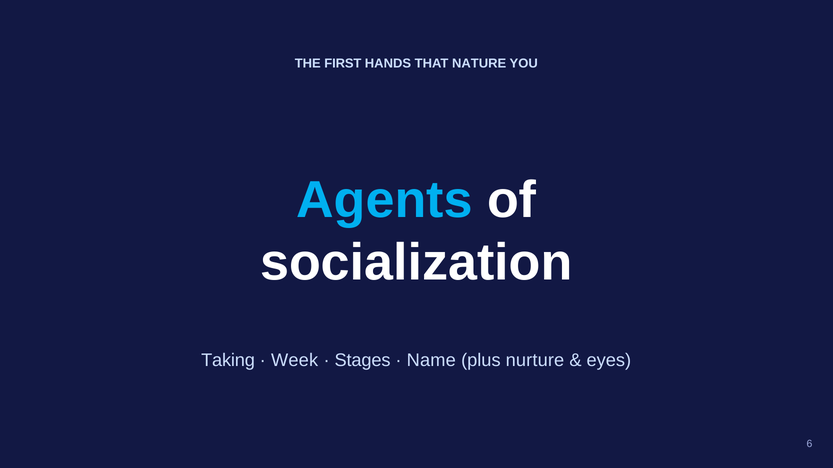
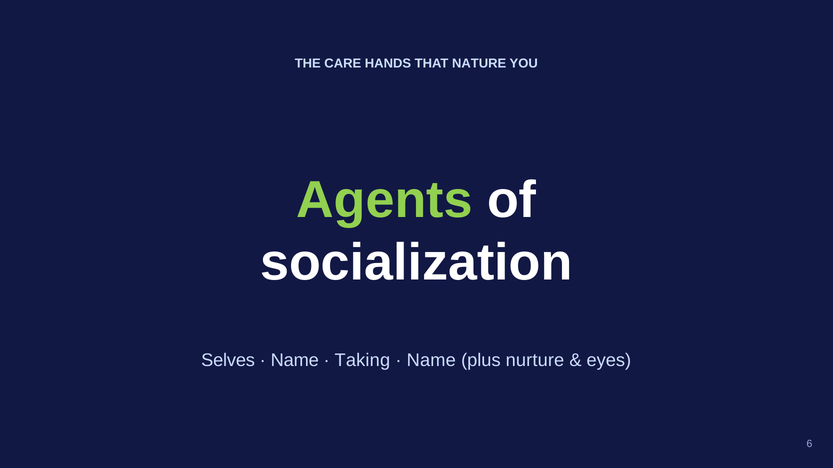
FIRST: FIRST -> CARE (343, 63)
Agents colour: light blue -> light green (385, 200)
Taking: Taking -> Selves (228, 360)
Week: Week -> Name (295, 360)
Stages: Stages -> Taking (362, 360)
